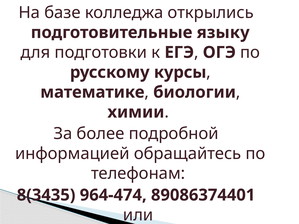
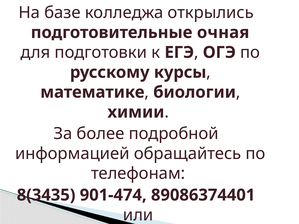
языку: языку -> очная (223, 33)
964-474: 964-474 -> 901-474 (113, 195)
